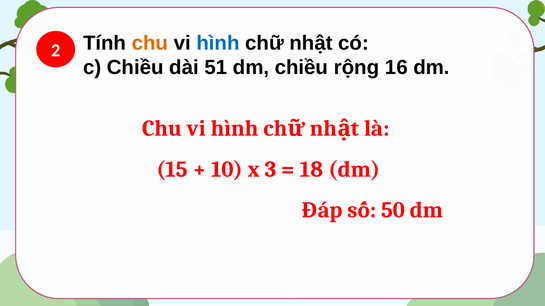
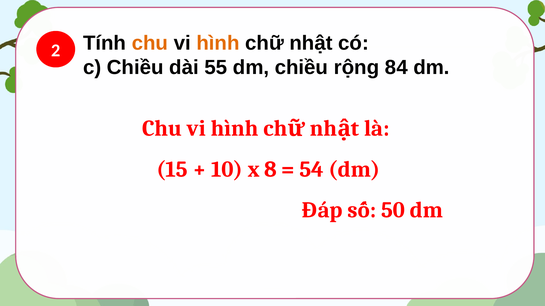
hình colour: blue -> orange (218, 43)
51: 51 -> 55 (216, 68)
16: 16 -> 84 (396, 68)
3: 3 -> 8 (271, 170)
18: 18 -> 54 (312, 170)
